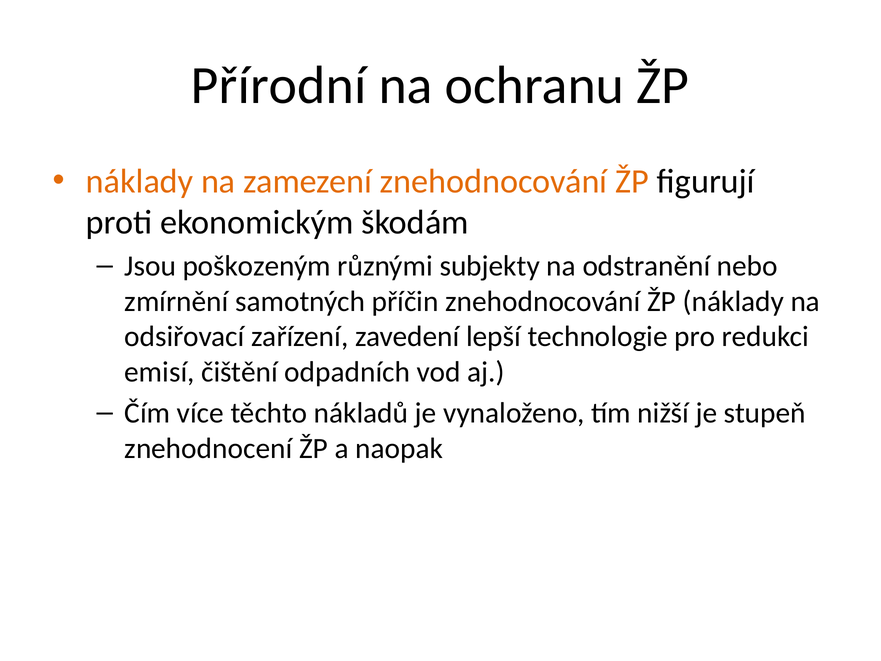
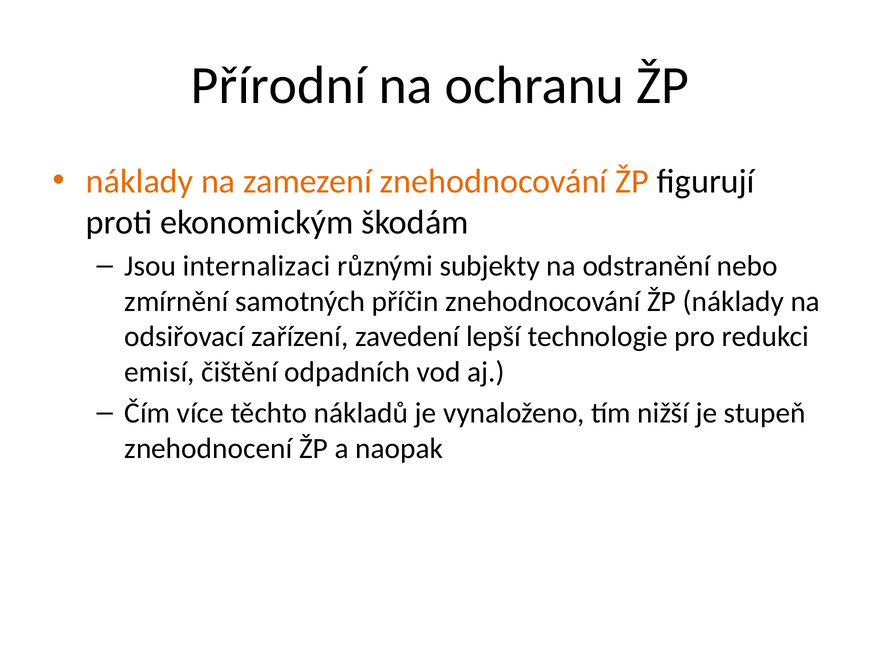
poškozeným: poškozeným -> internalizaci (257, 266)
